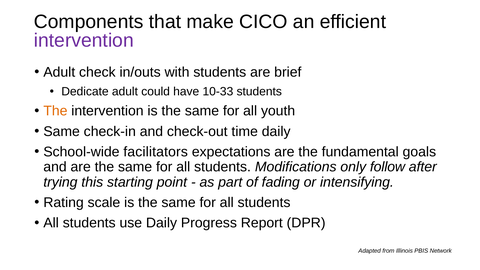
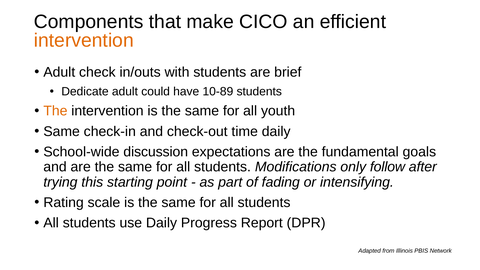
intervention colour: purple -> orange (84, 41)
10-33: 10-33 -> 10-89 (218, 92)
facilitators: facilitators -> discussion (156, 152)
